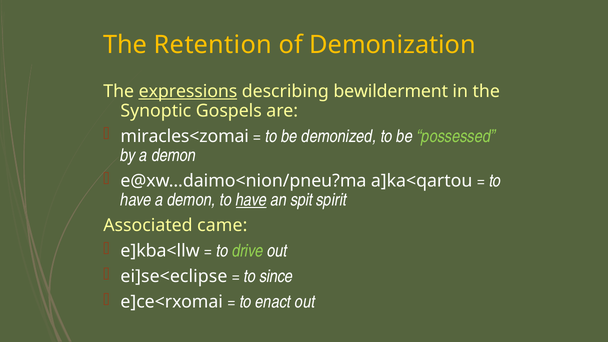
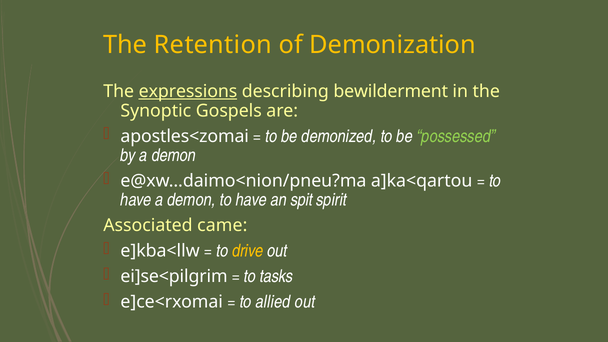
miracles<zomai: miracles<zomai -> apostles<zomai (185, 136)
have underline: present -> none (251, 200)
drive colour: light green -> yellow (248, 251)
ei]se<eclipse: ei]se<eclipse -> ei]se<pilgrim (174, 276)
since: since -> tasks (276, 276)
enact: enact -> allied (273, 302)
